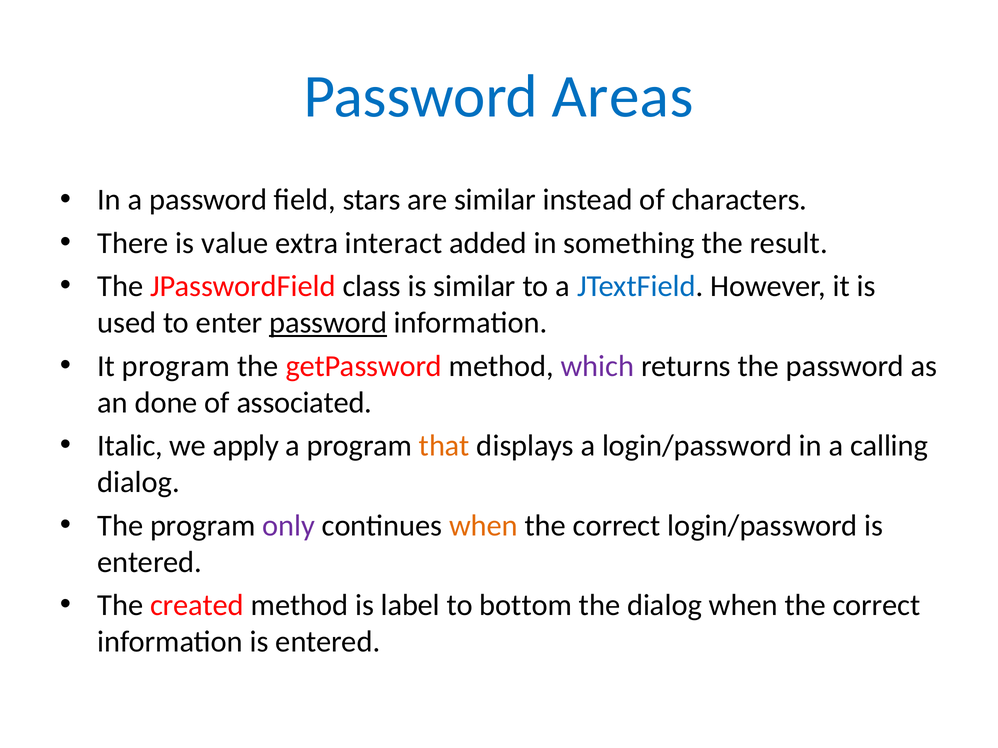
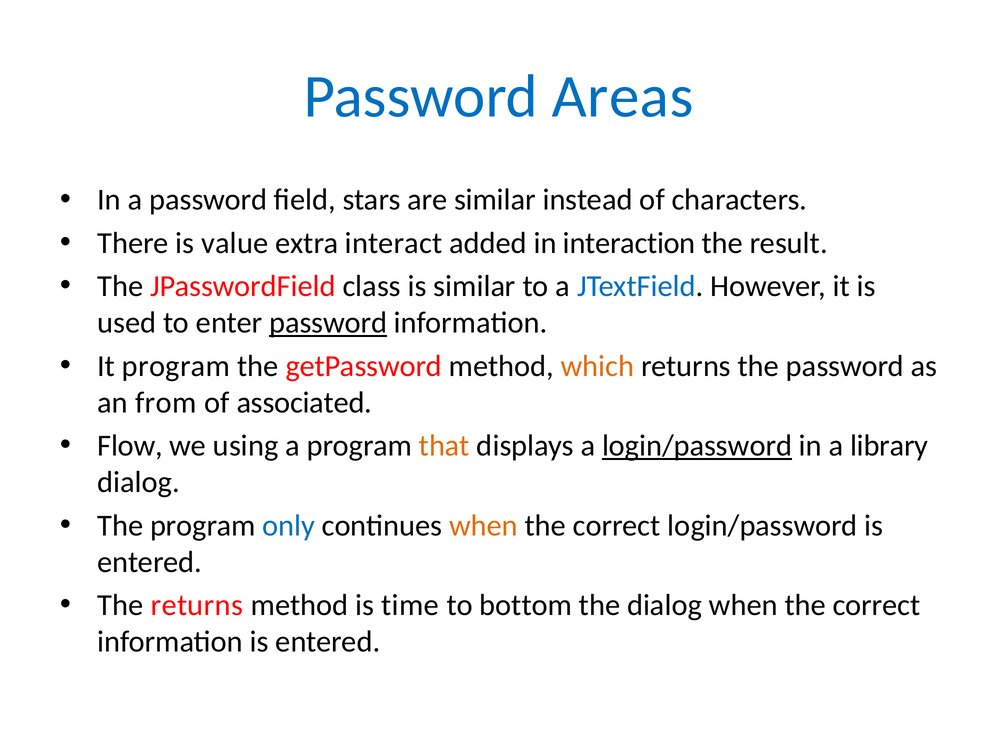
something: something -> interaction (629, 243)
which colour: purple -> orange (597, 366)
done: done -> from (166, 403)
Italic: Italic -> Flow (130, 446)
apply: apply -> using (246, 446)
login/password underline: none -> present (697, 446)
calling: calling -> library (889, 446)
only colour: purple -> blue (289, 526)
The created: created -> returns (197, 606)
label: label -> time (410, 606)
